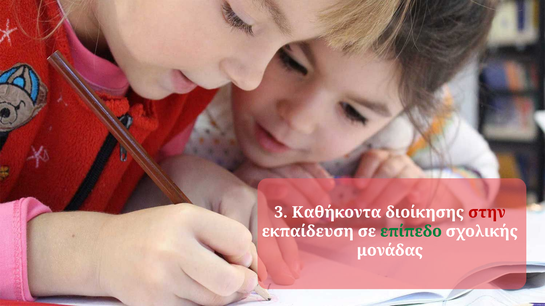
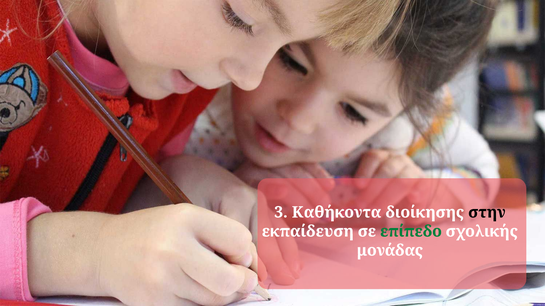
στην colour: red -> black (487, 213)
